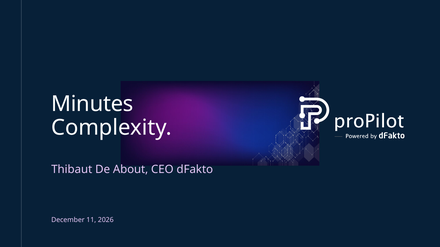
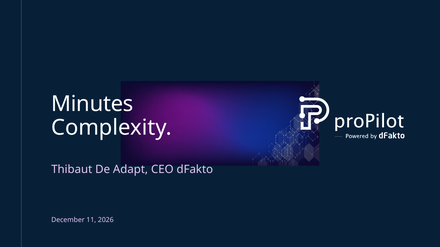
About: About -> Adapt (131, 170)
